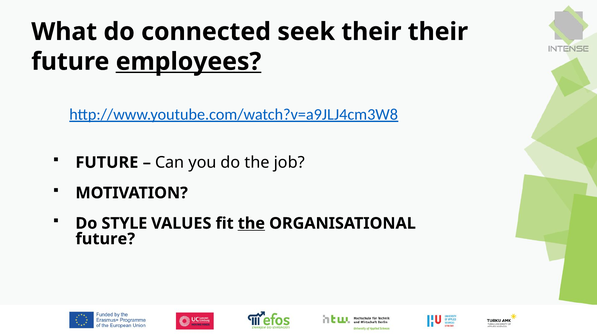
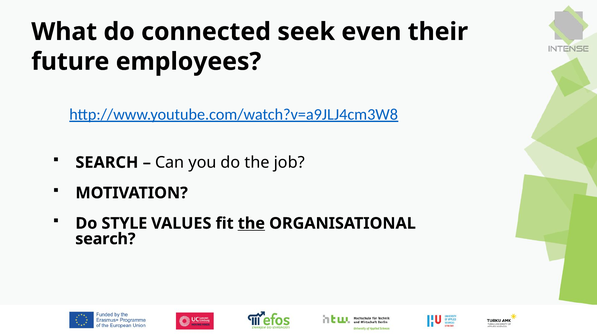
seek their: their -> even (371, 32)
employees underline: present -> none (188, 62)
FUTURE: FUTURE -> SEARCH (107, 162)
future: future -> search (105, 239)
